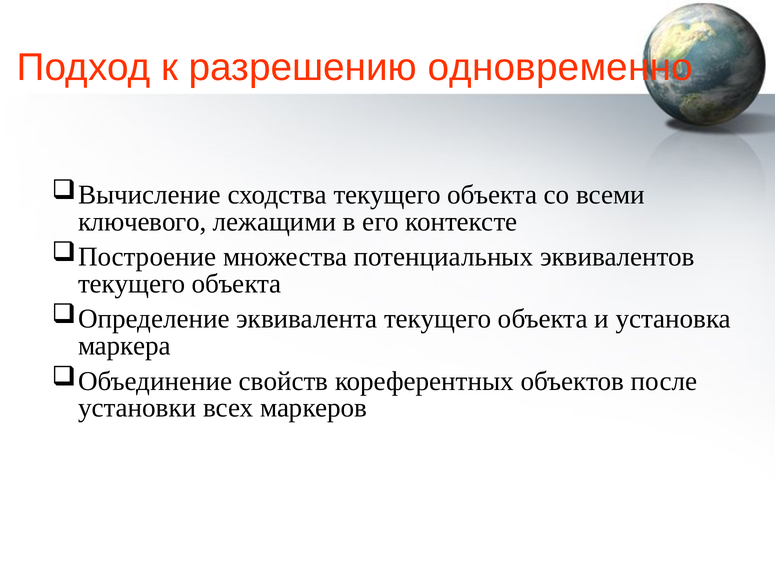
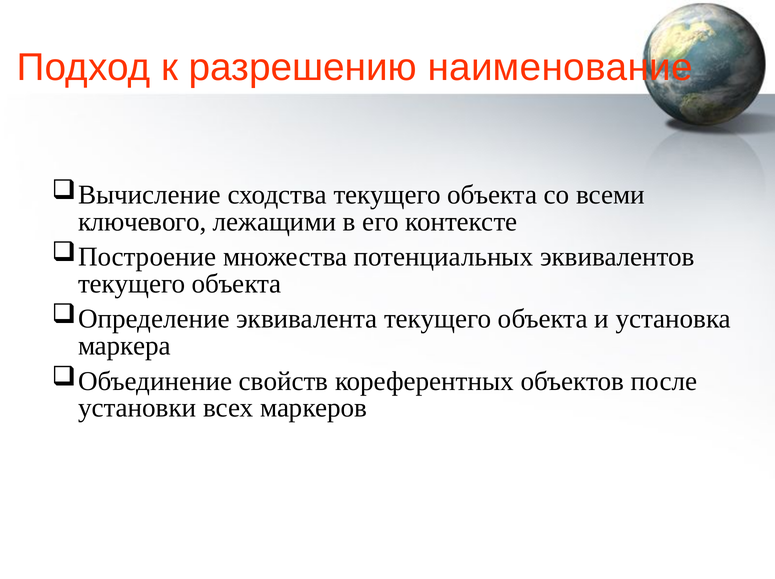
одновременно: одновременно -> наименование (560, 67)
